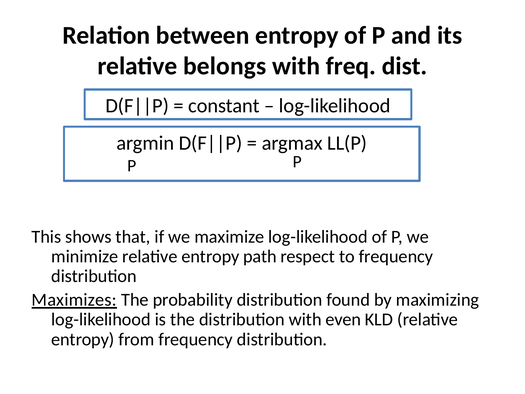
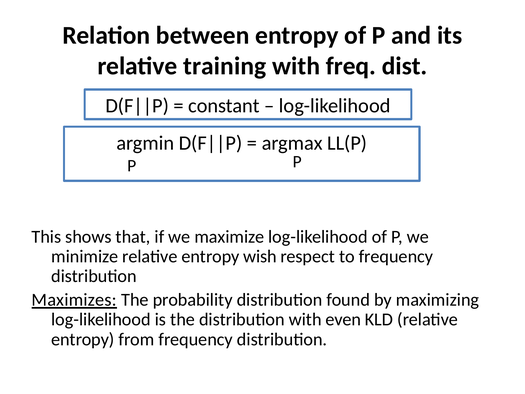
belongs: belongs -> training (225, 66)
path: path -> wish (260, 256)
